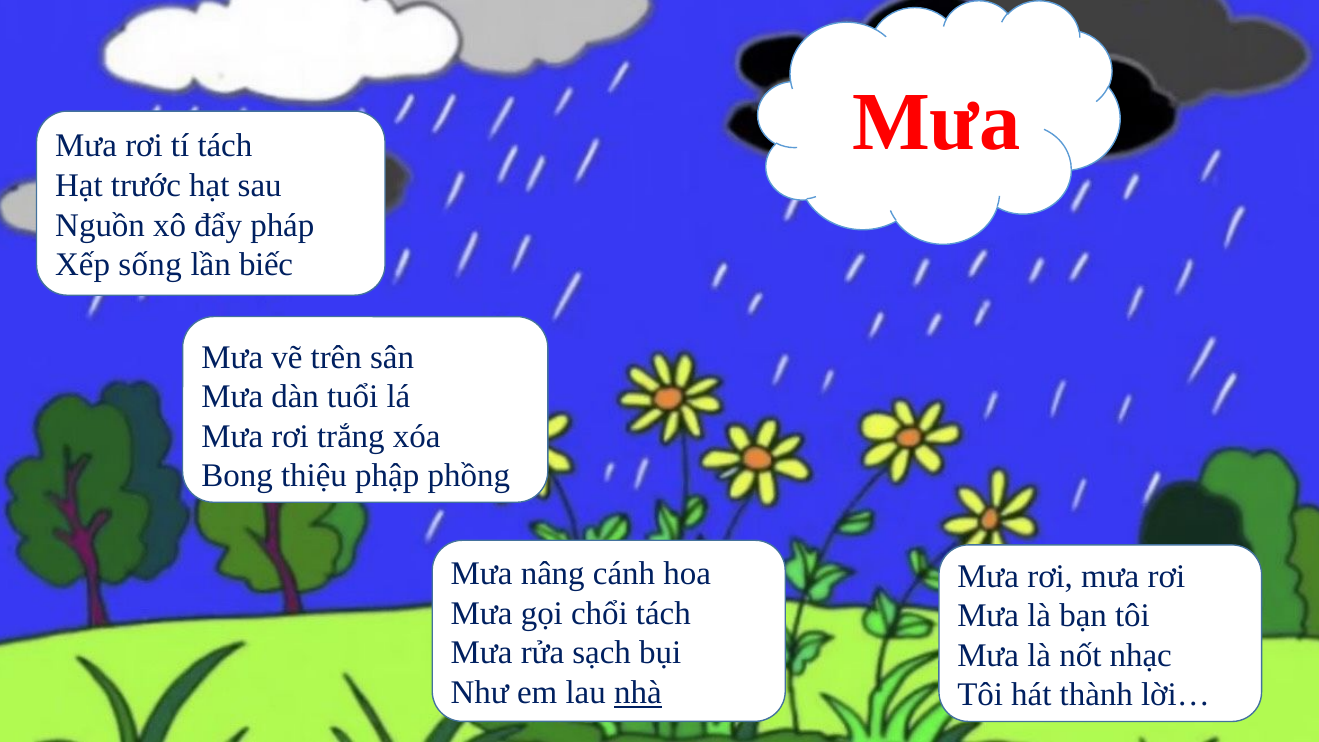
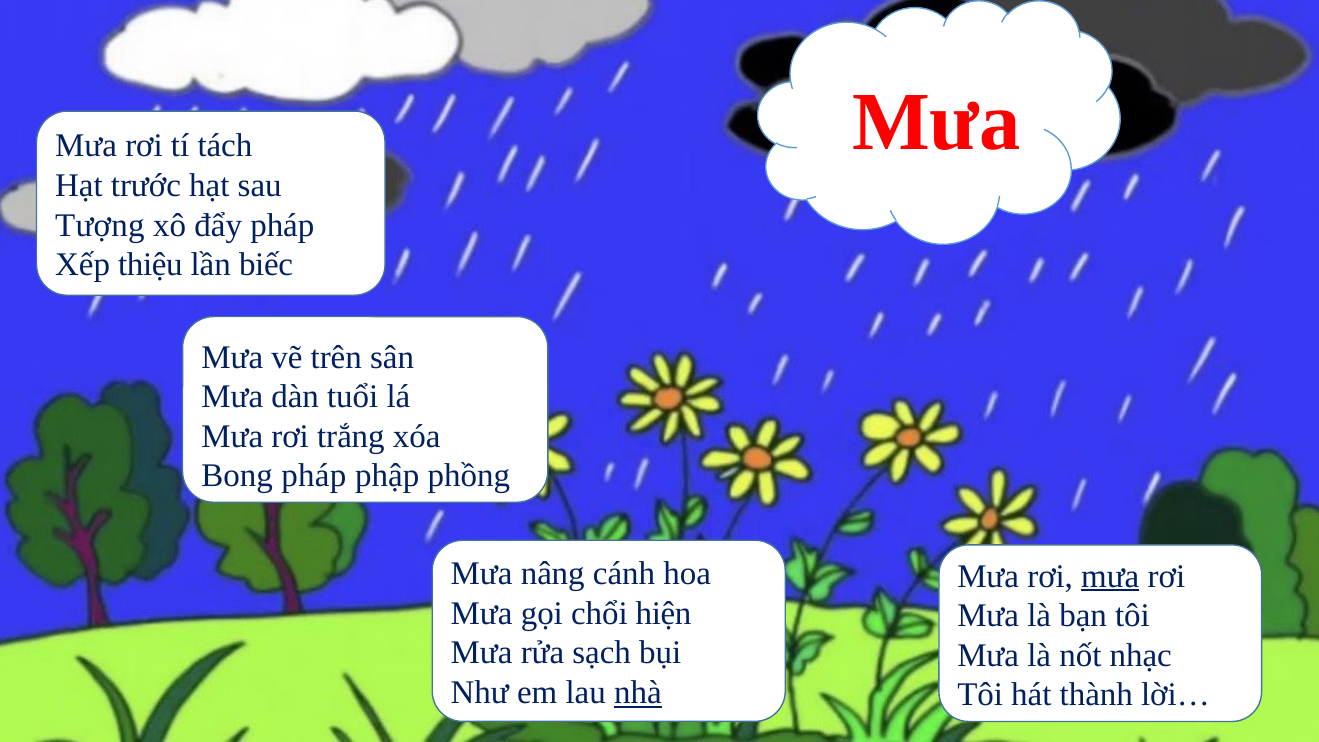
Nguồn: Nguồn -> Tượng (100, 225)
sống: sống -> thiệu (150, 265)
Bong thiệu: thiệu -> pháp (314, 476)
mưa underline: none -> present (1110, 576)
chổi tách: tách -> hiện (664, 613)
